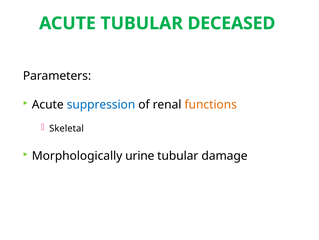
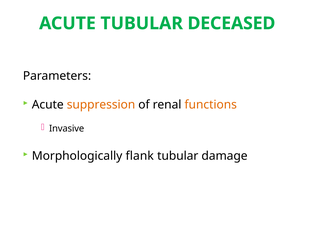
suppression colour: blue -> orange (101, 104)
Skeletal: Skeletal -> Invasive (67, 128)
urine: urine -> flank (140, 155)
